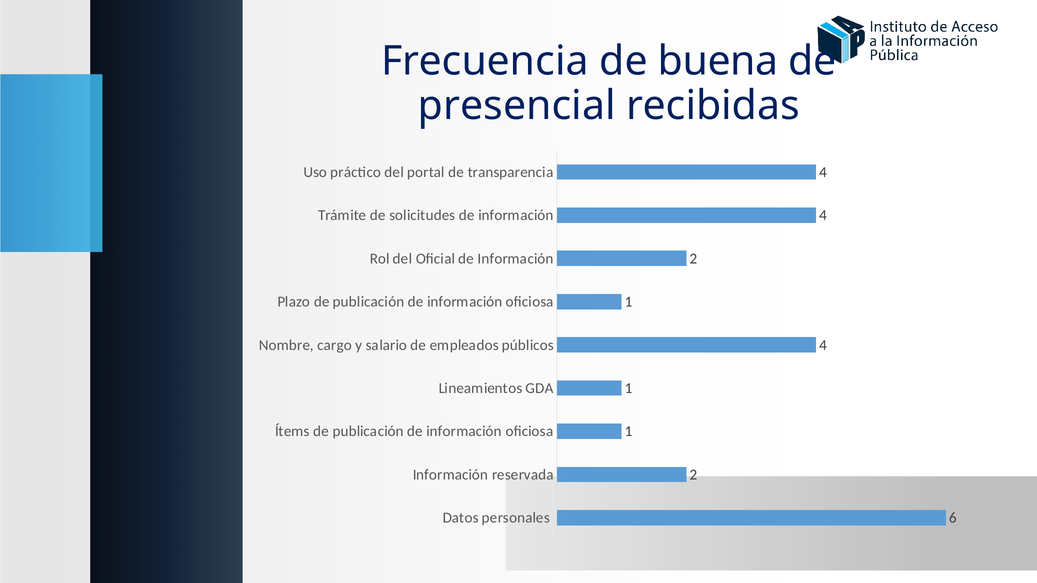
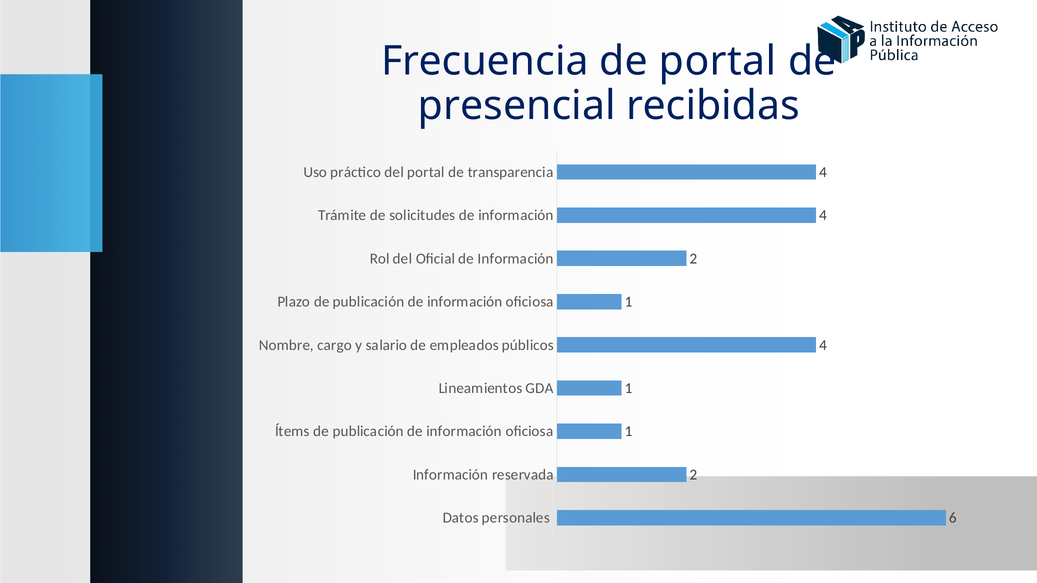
de buena: buena -> portal (718, 61)
